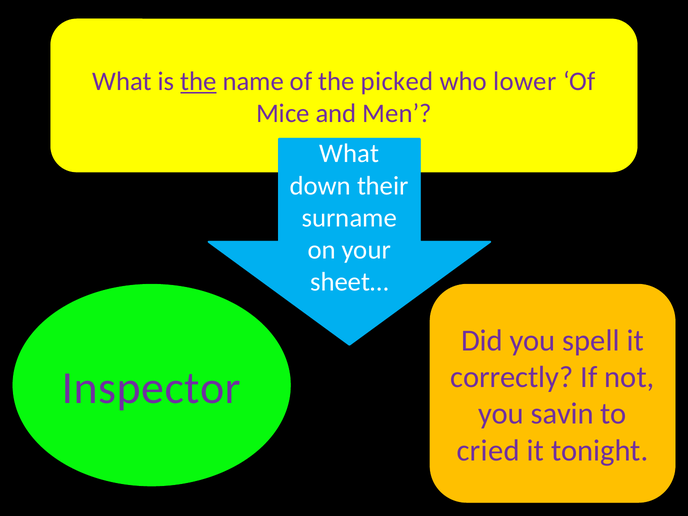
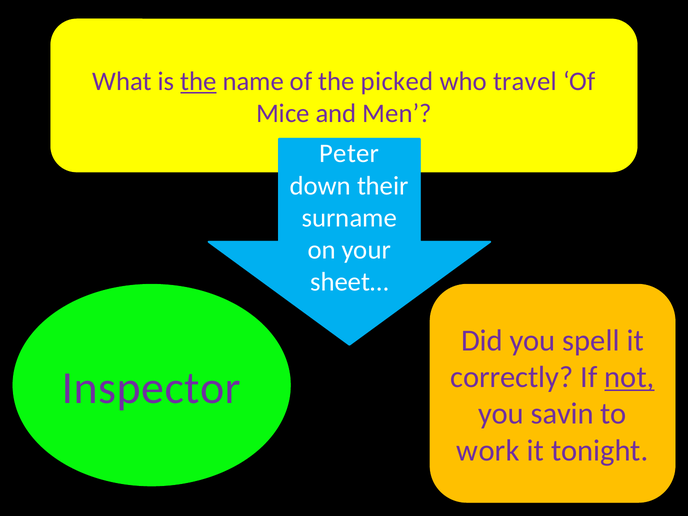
lower: lower -> travel (525, 81)
What: What -> Peter (349, 154)
not underline: none -> present (629, 377)
cried: cried -> work (488, 451)
